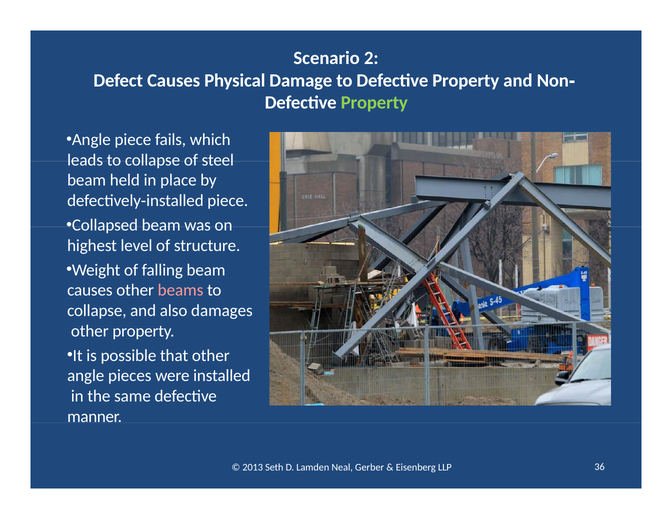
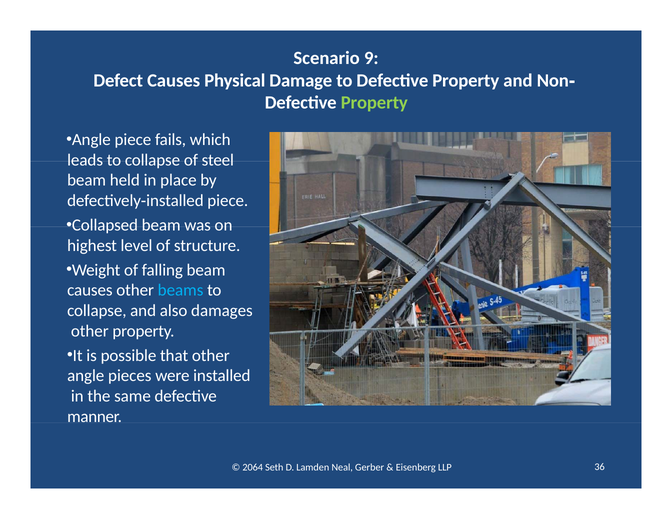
2: 2 -> 9 (371, 58)
beams colour: pink -> light blue (181, 290)
2013: 2013 -> 2064 (253, 467)
